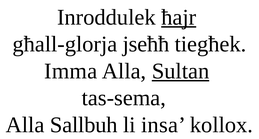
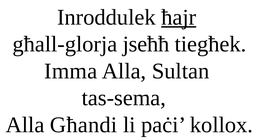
Sultan underline: present -> none (181, 71)
Sallbuh: Sallbuh -> Għandi (84, 125)
insa: insa -> paċi (164, 125)
